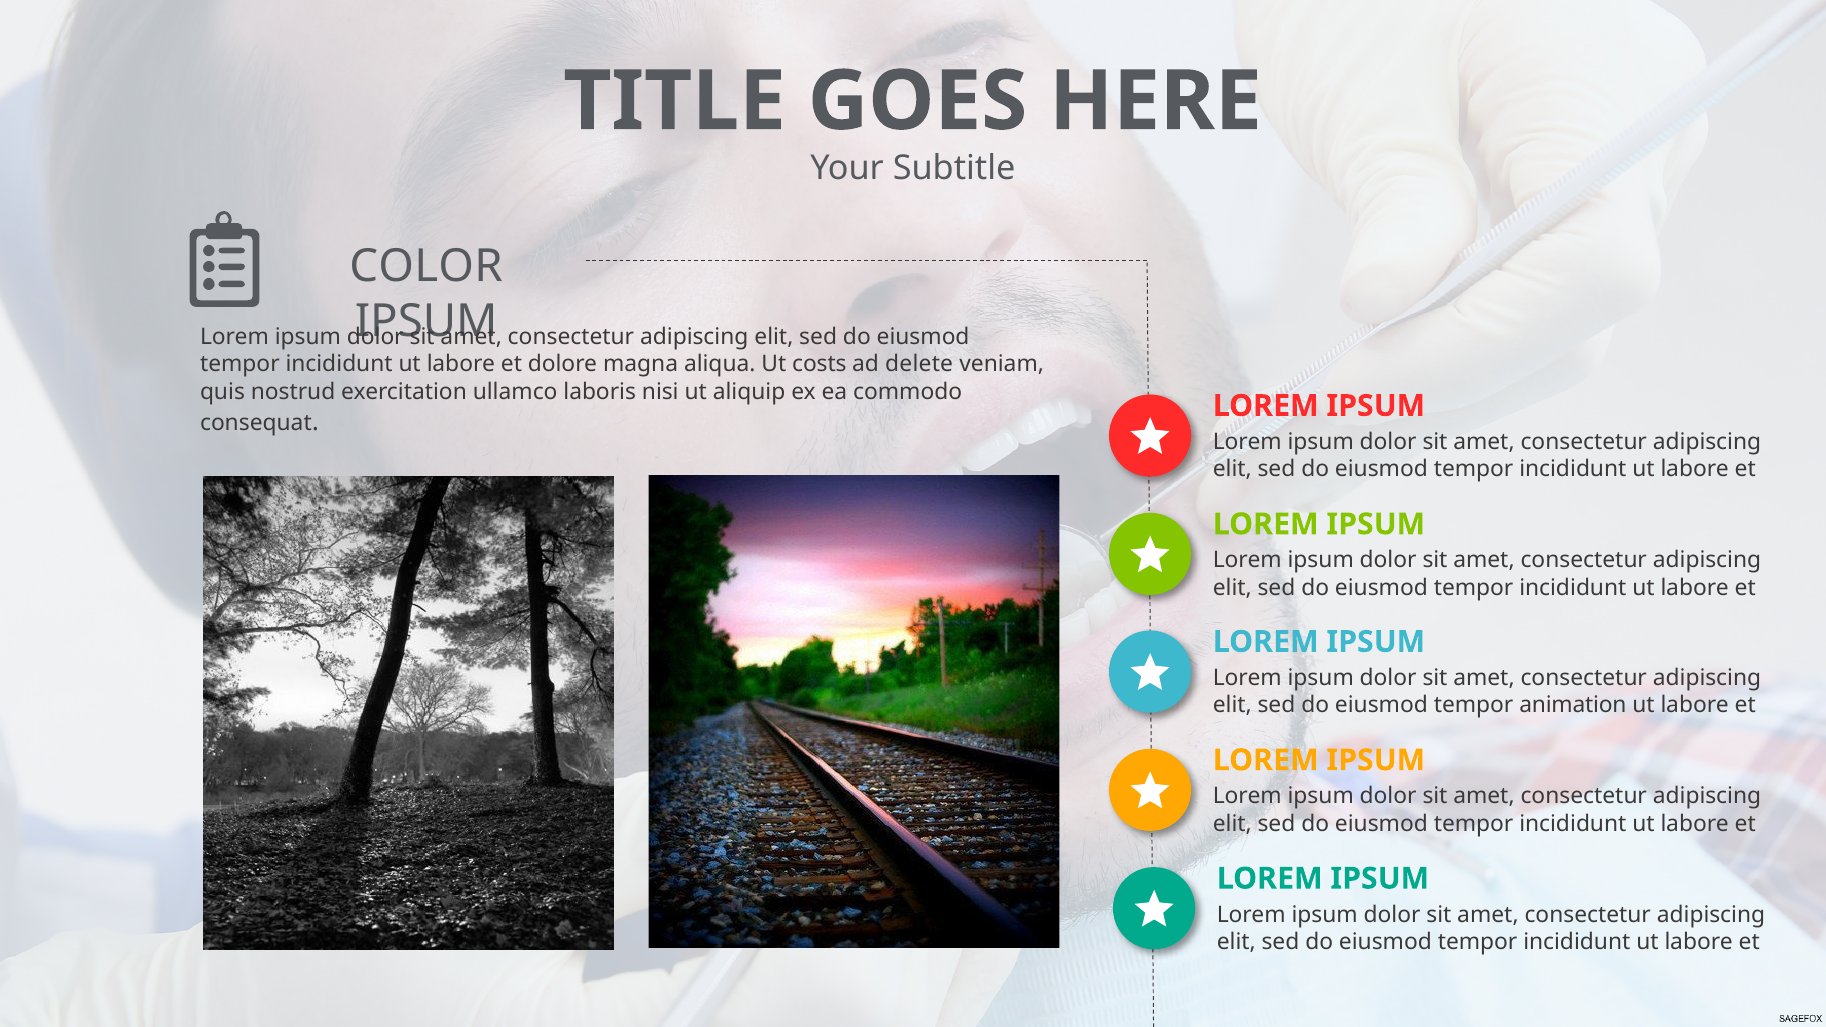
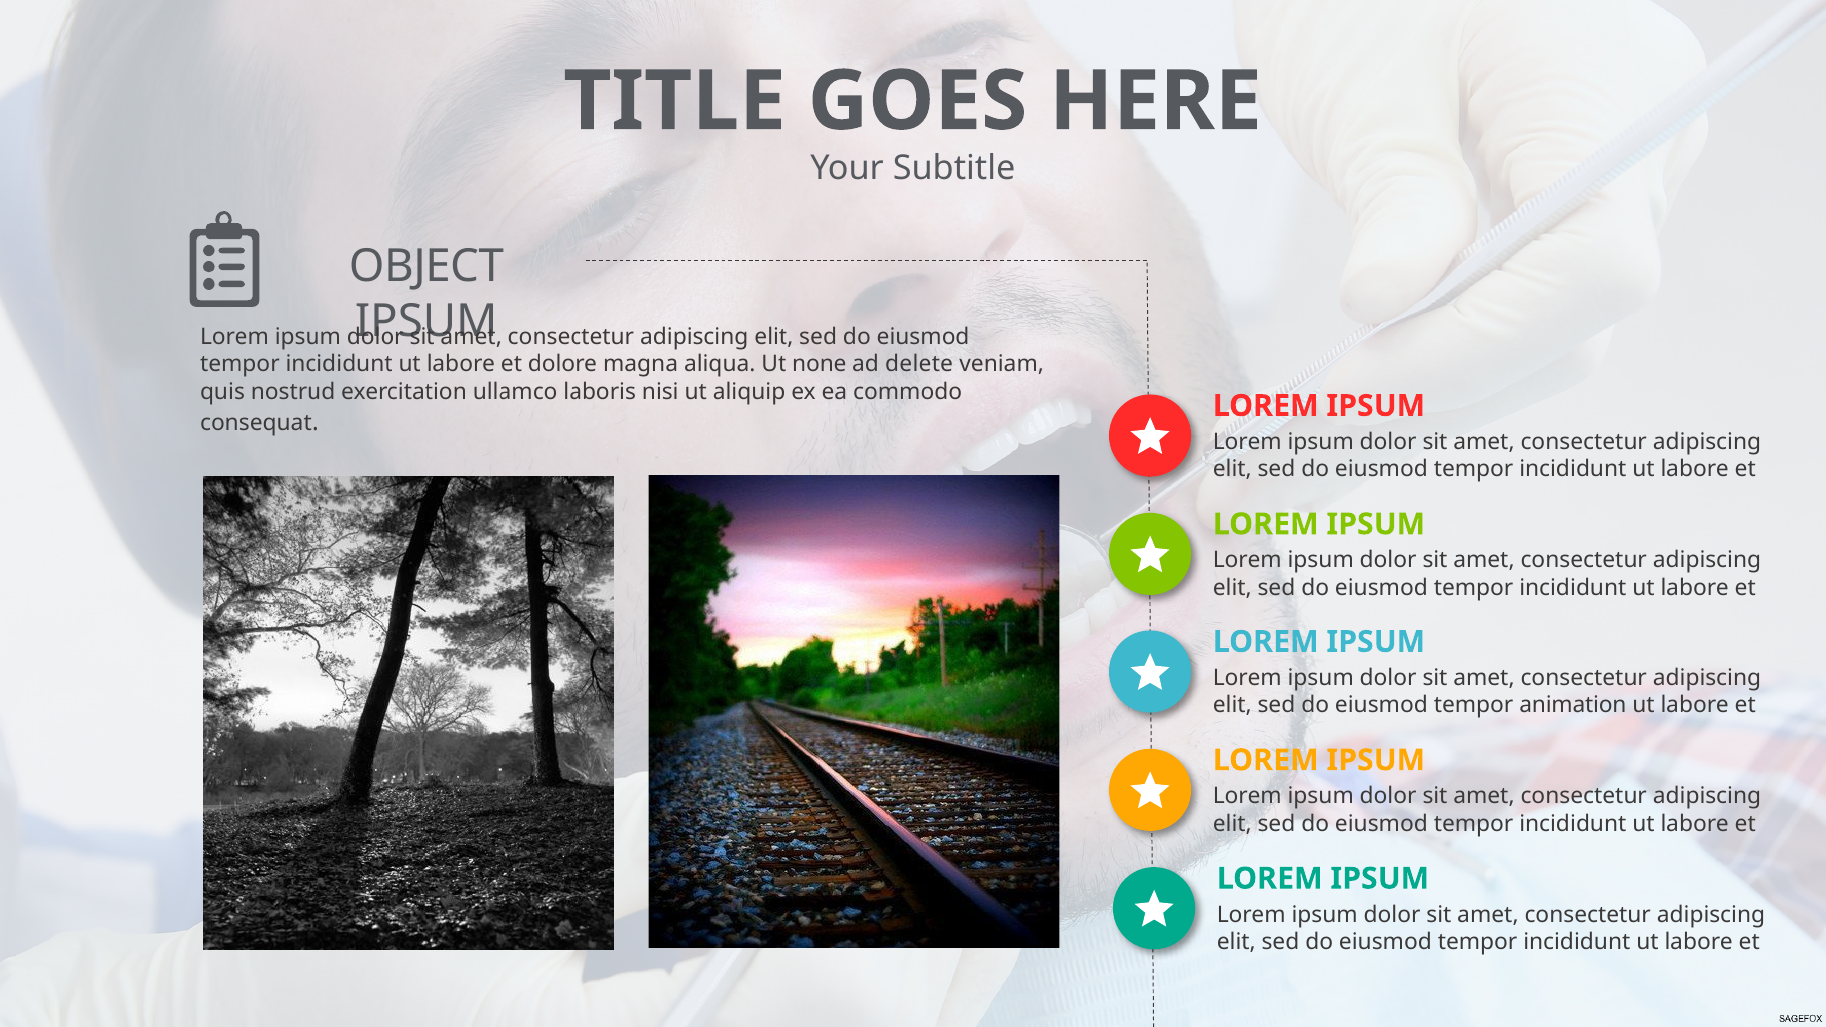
COLOR: COLOR -> OBJECT (426, 266)
costs: costs -> none (819, 364)
